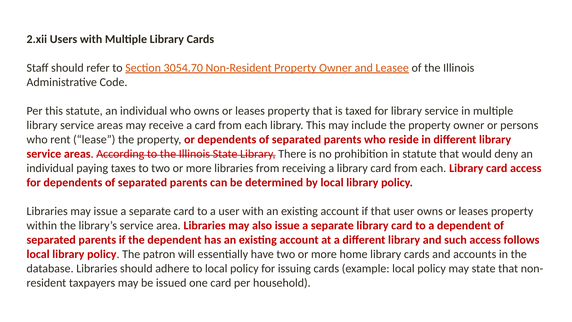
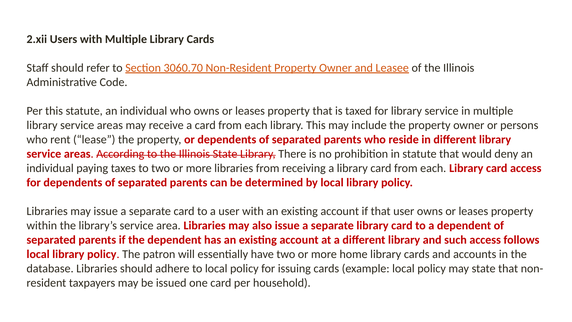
3054.70: 3054.70 -> 3060.70 (183, 68)
